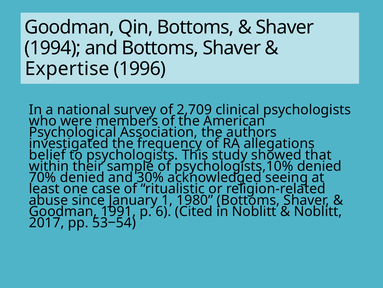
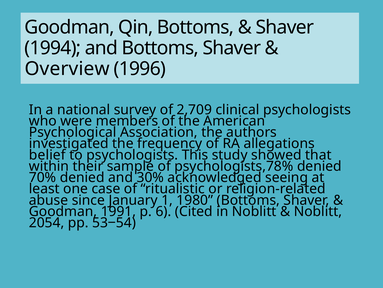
Expertise: Expertise -> Overview (67, 69)
psychologists,10%: psychologists,10% -> psychologists,78% (234, 166)
2017: 2017 -> 2054 (47, 222)
